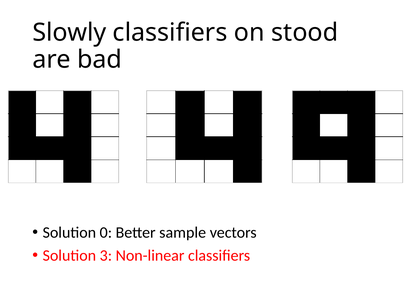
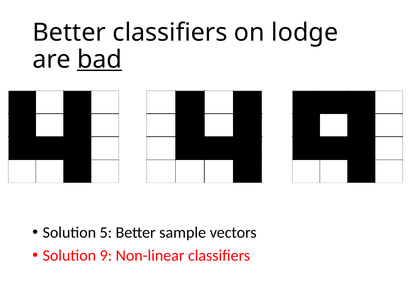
Slowly: Slowly -> Better (69, 32)
stood: stood -> lodge (305, 32)
bad underline: none -> present (100, 60)
0: 0 -> 5 (106, 233)
3: 3 -> 9 (106, 256)
